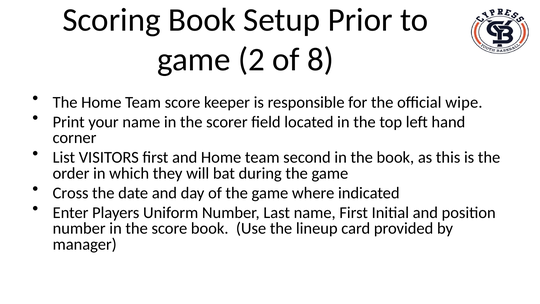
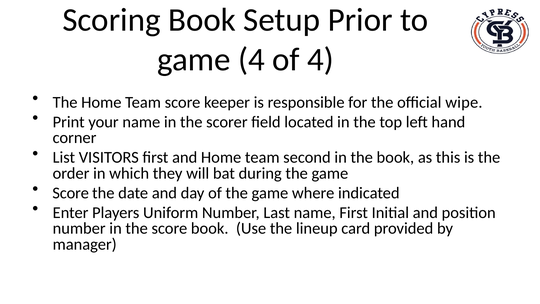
game 2: 2 -> 4 (251, 60)
of 8: 8 -> 4 (321, 60)
Cross: Cross -> Score (71, 193)
